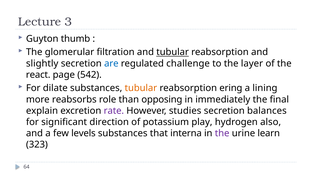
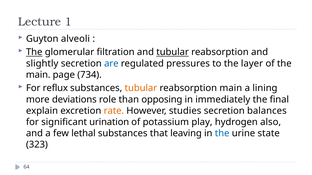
3: 3 -> 1 (68, 22)
thumb: thumb -> alveoli (75, 39)
The underline: none -> present (34, 52)
challenge: challenge -> pressures (188, 64)
react: react -> main (38, 75)
542: 542 -> 734 (90, 75)
dilate: dilate -> reflux (55, 88)
reabsorption ering: ering -> main (231, 88)
reabsorbs: reabsorbs -> deviations (74, 100)
rate colour: purple -> orange (114, 111)
direction: direction -> urination (109, 122)
levels: levels -> lethal (83, 134)
interna: interna -> leaving (186, 134)
the colour: purple -> blue (222, 134)
learn: learn -> state (269, 134)
